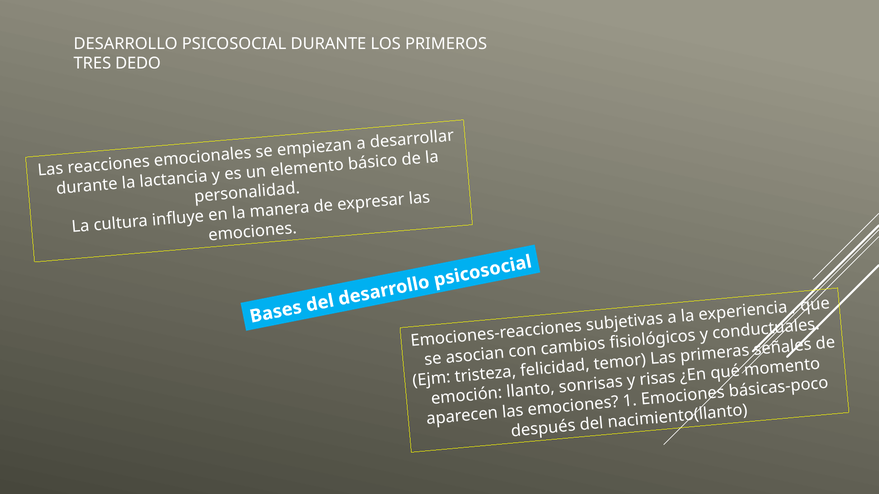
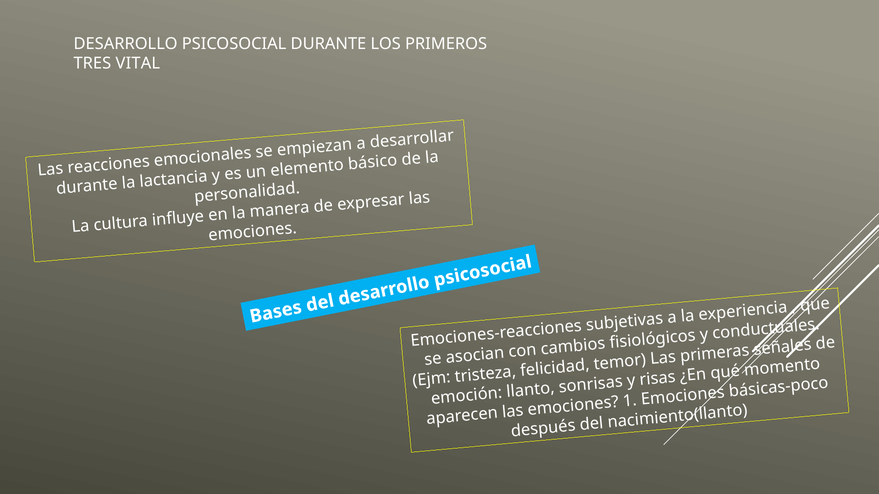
DEDO: DEDO -> VITAL (138, 63)
